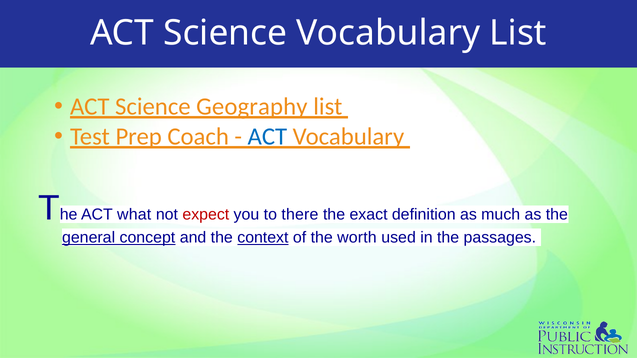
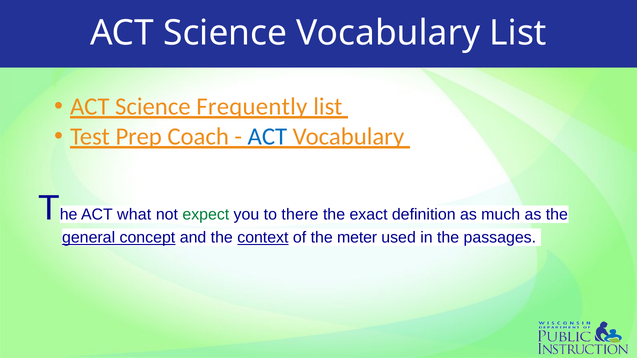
Geography: Geography -> Frequently (252, 107)
expect colour: red -> green (206, 215)
worth: worth -> meter (357, 238)
